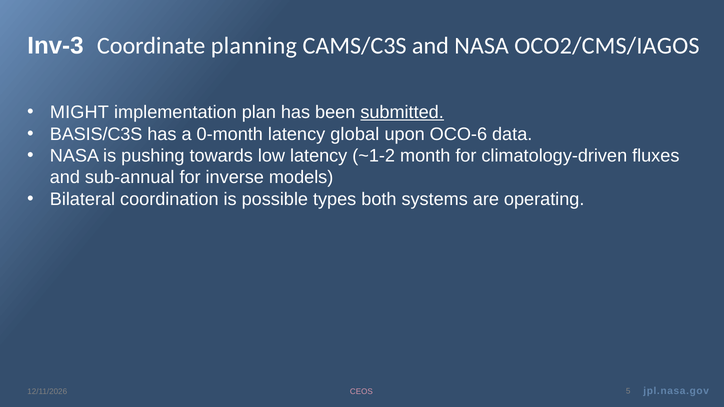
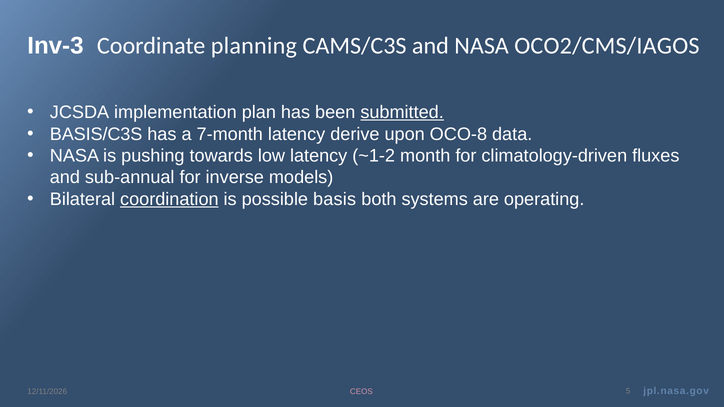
MIGHT: MIGHT -> JCSDA (79, 112)
0-month: 0-month -> 7-month (230, 134)
global: global -> derive (355, 134)
OCO-6: OCO-6 -> OCO-8 (458, 134)
coordination underline: none -> present (169, 199)
types: types -> basis (335, 199)
